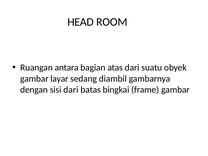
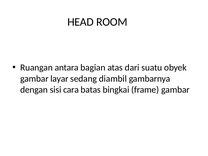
sisi dari: dari -> cara (71, 90)
